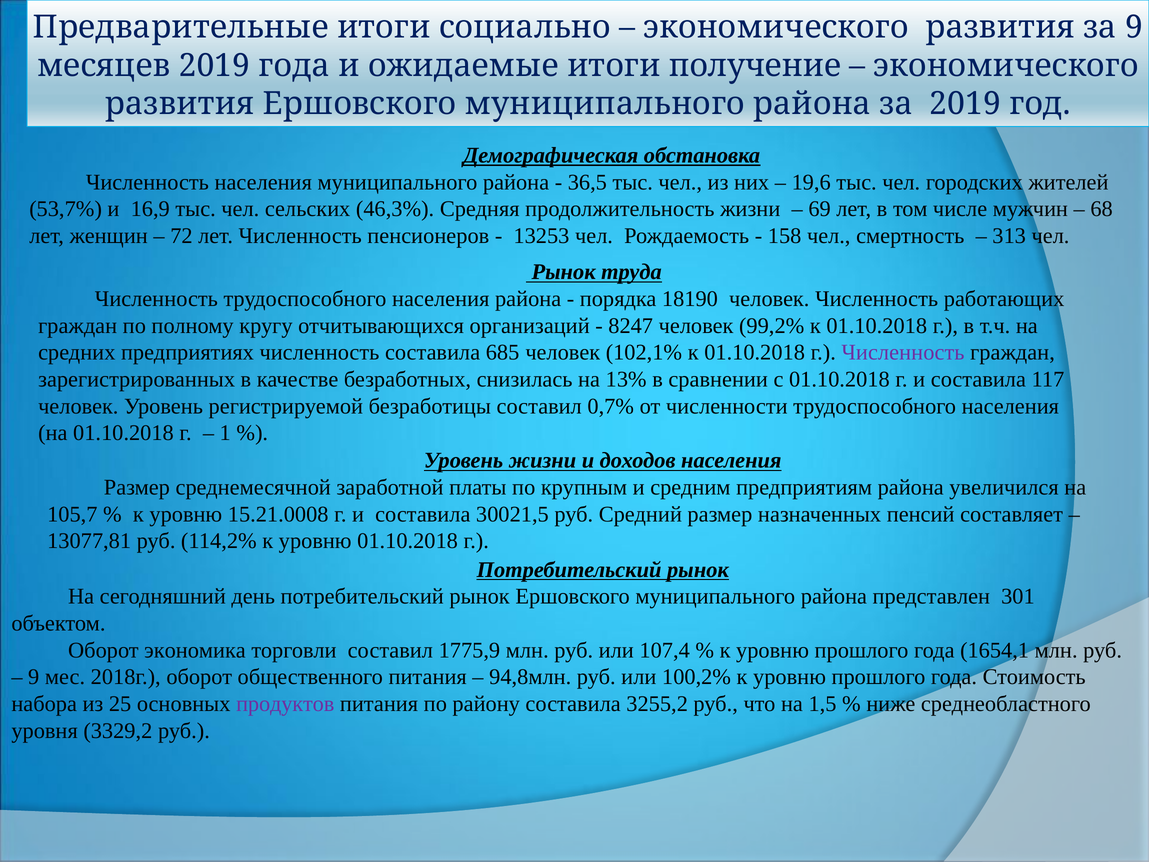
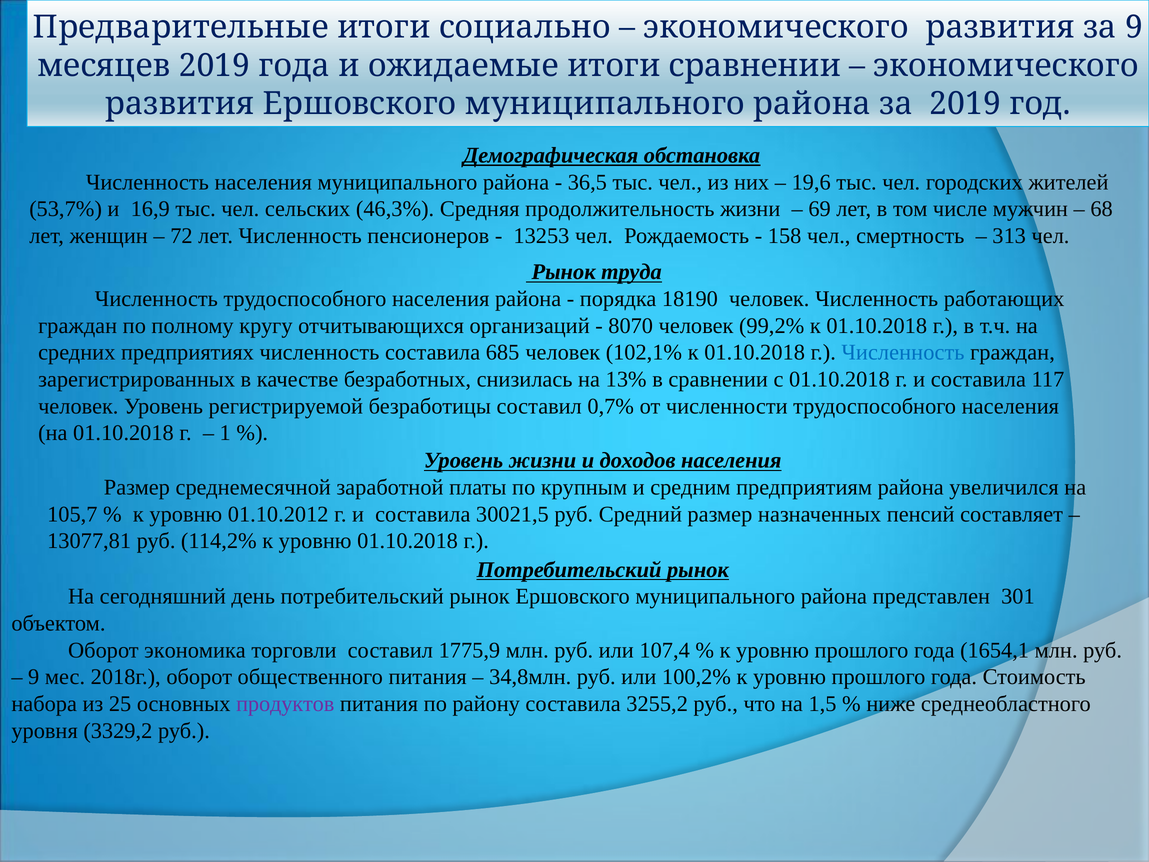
итоги получение: получение -> сравнении (755, 65)
8247: 8247 -> 8070 (631, 326)
Численность colour: purple -> blue (903, 352)
15.21.0008: 15.21.0008 -> 01.10.2012 (278, 514)
94,8млн: 94,8млн -> 34,8млн (530, 677)
